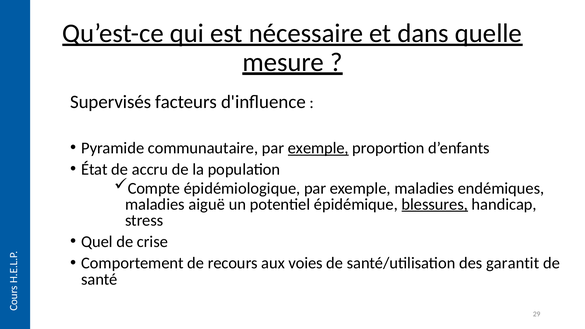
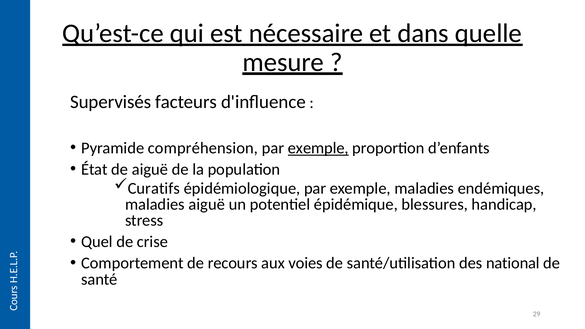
communautaire: communautaire -> compréhension (203, 148)
de accru: accru -> aiguë (150, 170)
Compte: Compte -> Curatifs (154, 188)
blessures underline: present -> none (435, 204)
garantit: garantit -> national (513, 263)
